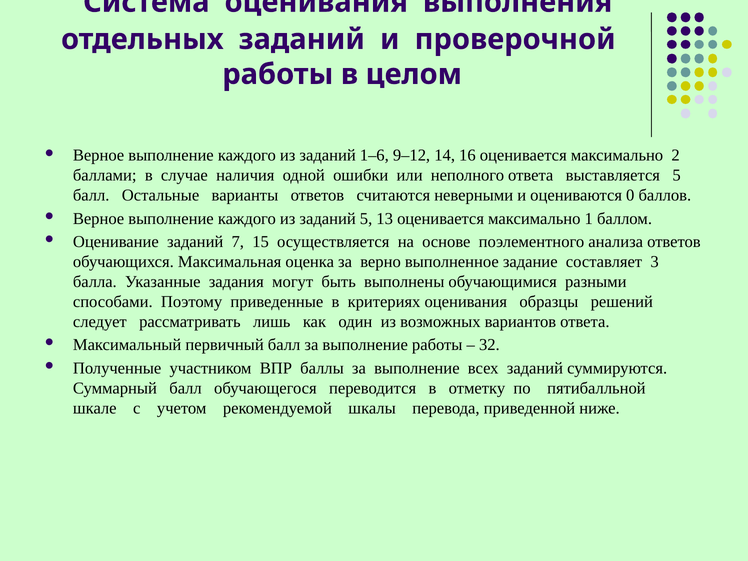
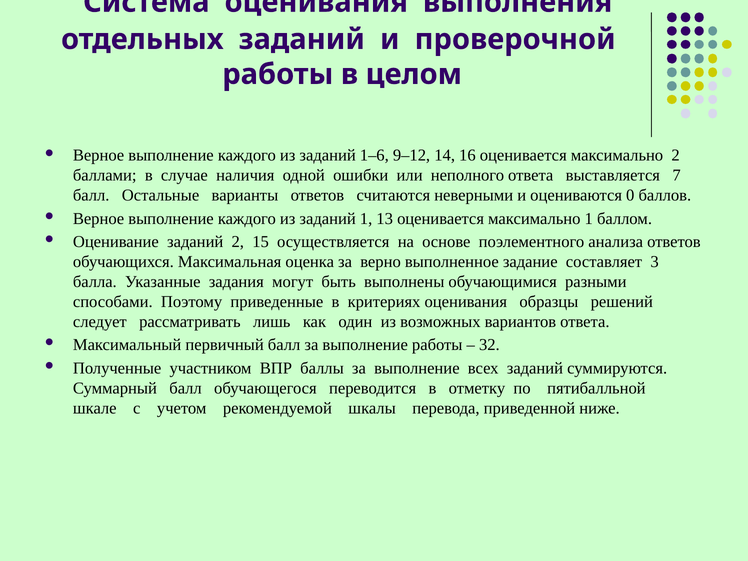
выставляется 5: 5 -> 7 (677, 175)
заданий 5: 5 -> 1 (366, 219)
заданий 7: 7 -> 2 (238, 242)
